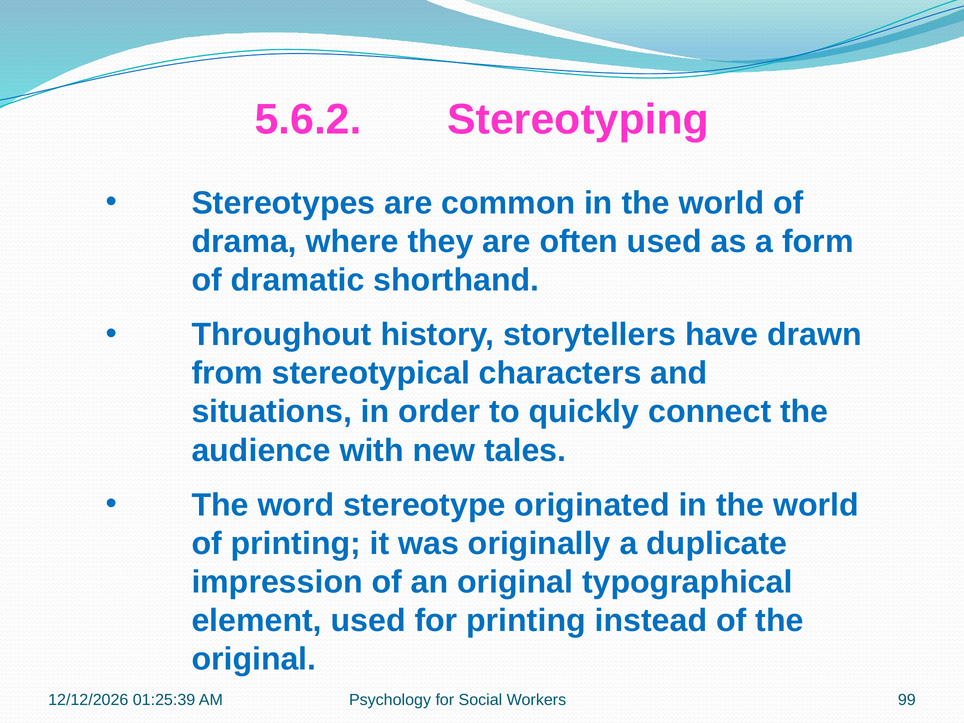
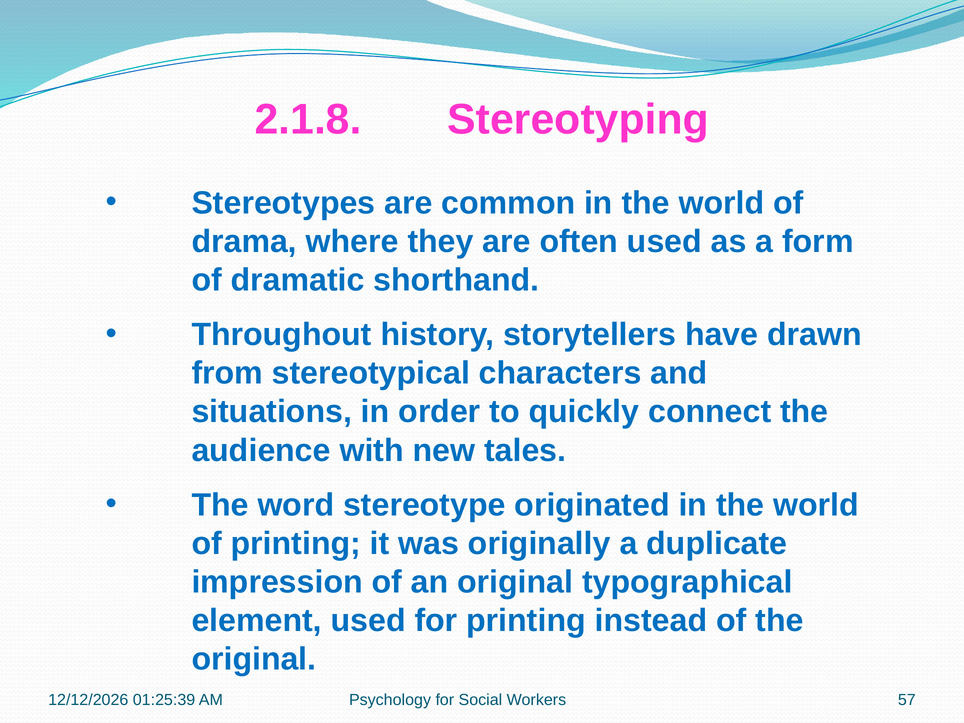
5.6.2: 5.6.2 -> 2.1.8 (308, 119)
99: 99 -> 57 (907, 700)
